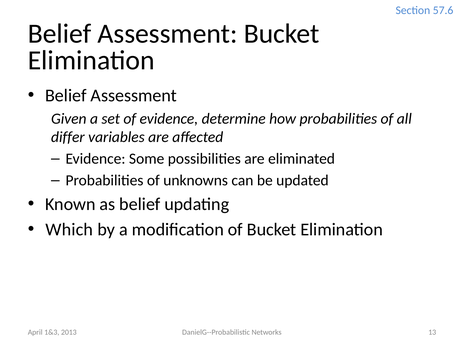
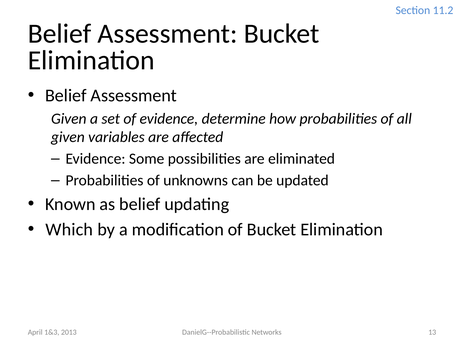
57.6: 57.6 -> 11.2 (443, 10)
differ: differ -> given (68, 137)
